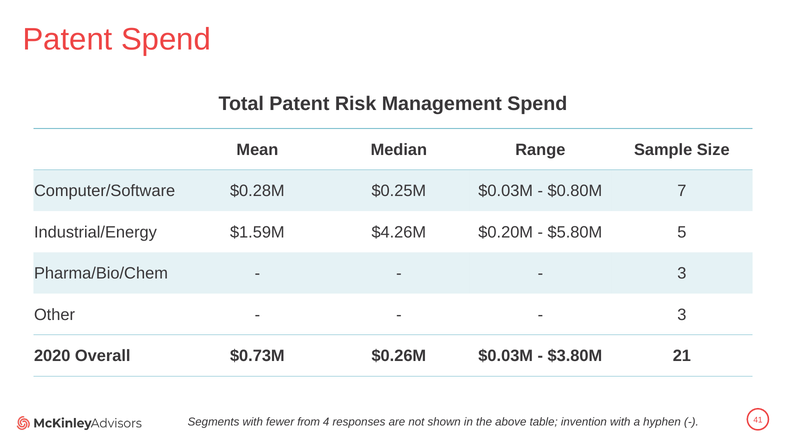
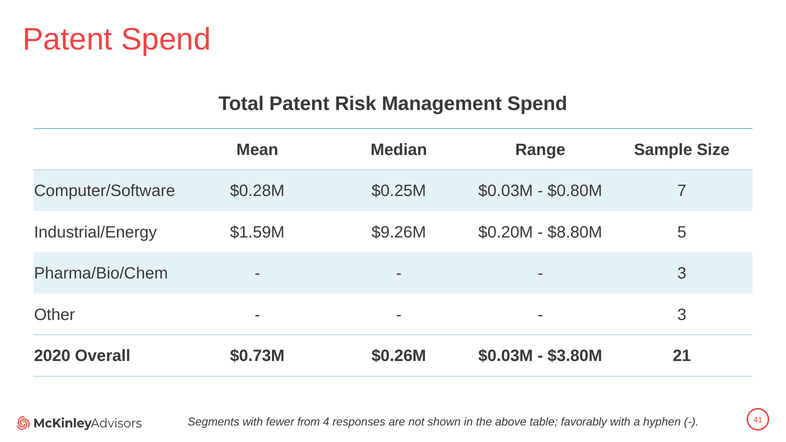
$4.26M: $4.26M -> $9.26M (399, 232)
$5.80M: $5.80M -> $8.80M (575, 232)
invention: invention -> favorably (584, 422)
